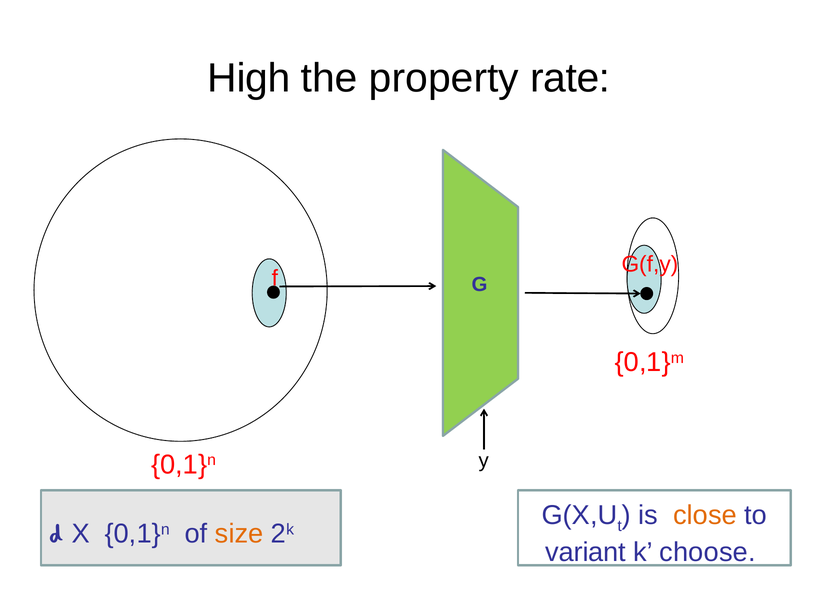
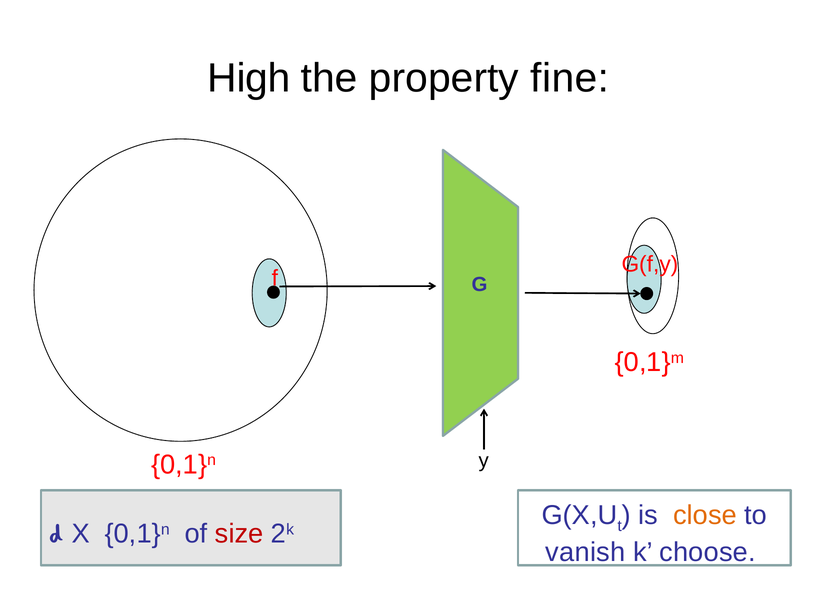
rate: rate -> fine (570, 79)
size colour: orange -> red (239, 534)
variant: variant -> vanish (585, 553)
